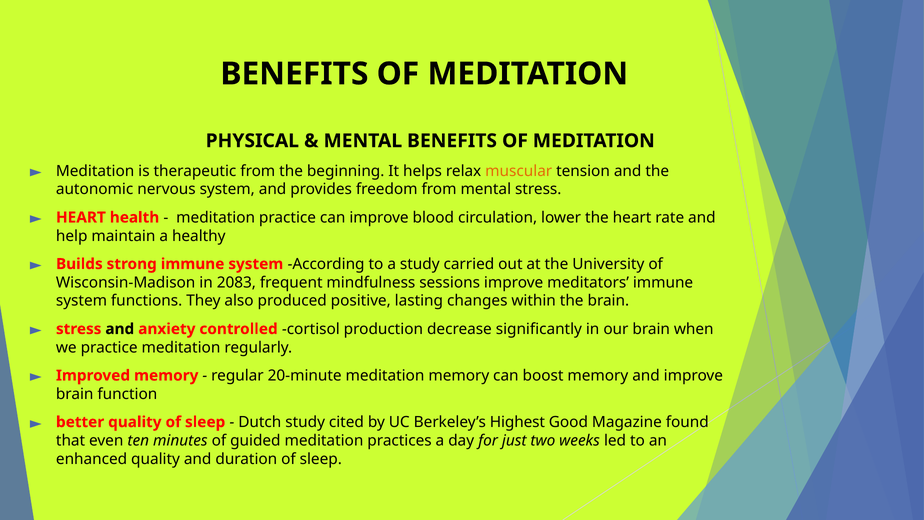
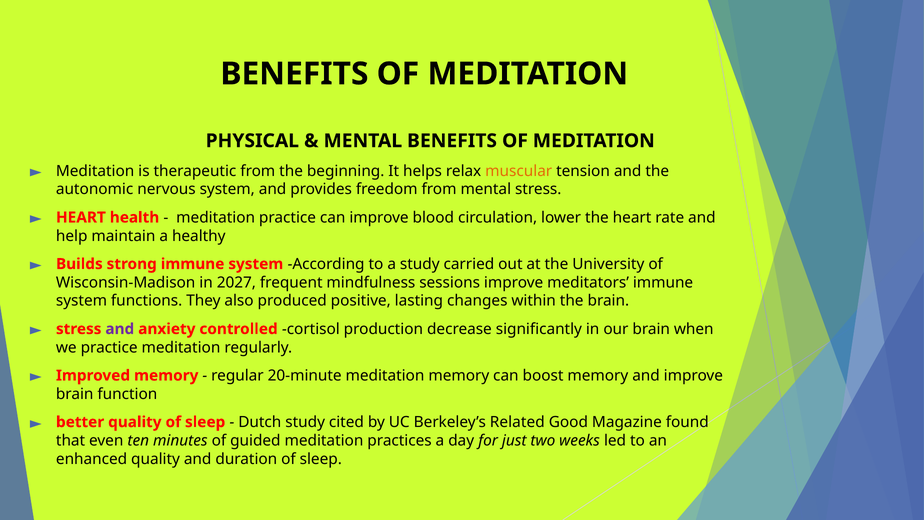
2083: 2083 -> 2027 (236, 282)
and colour: black -> purple (120, 329)
Highest: Highest -> Related (517, 422)
